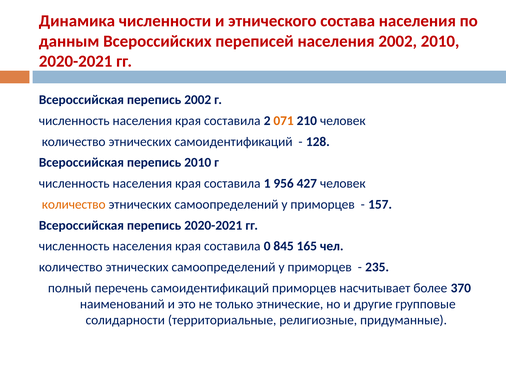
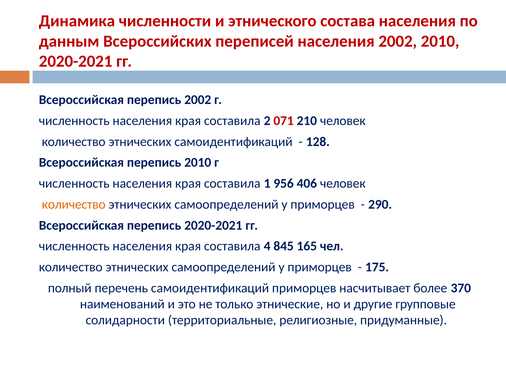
071 colour: orange -> red (284, 121)
427: 427 -> 406 (307, 184)
157: 157 -> 290 (380, 205)
0: 0 -> 4 (267, 247)
235: 235 -> 175 (377, 267)
